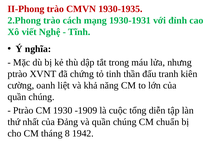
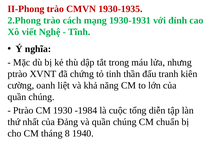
-1909: -1909 -> -1984 (86, 110)
1942: 1942 -> 1940 (83, 133)
